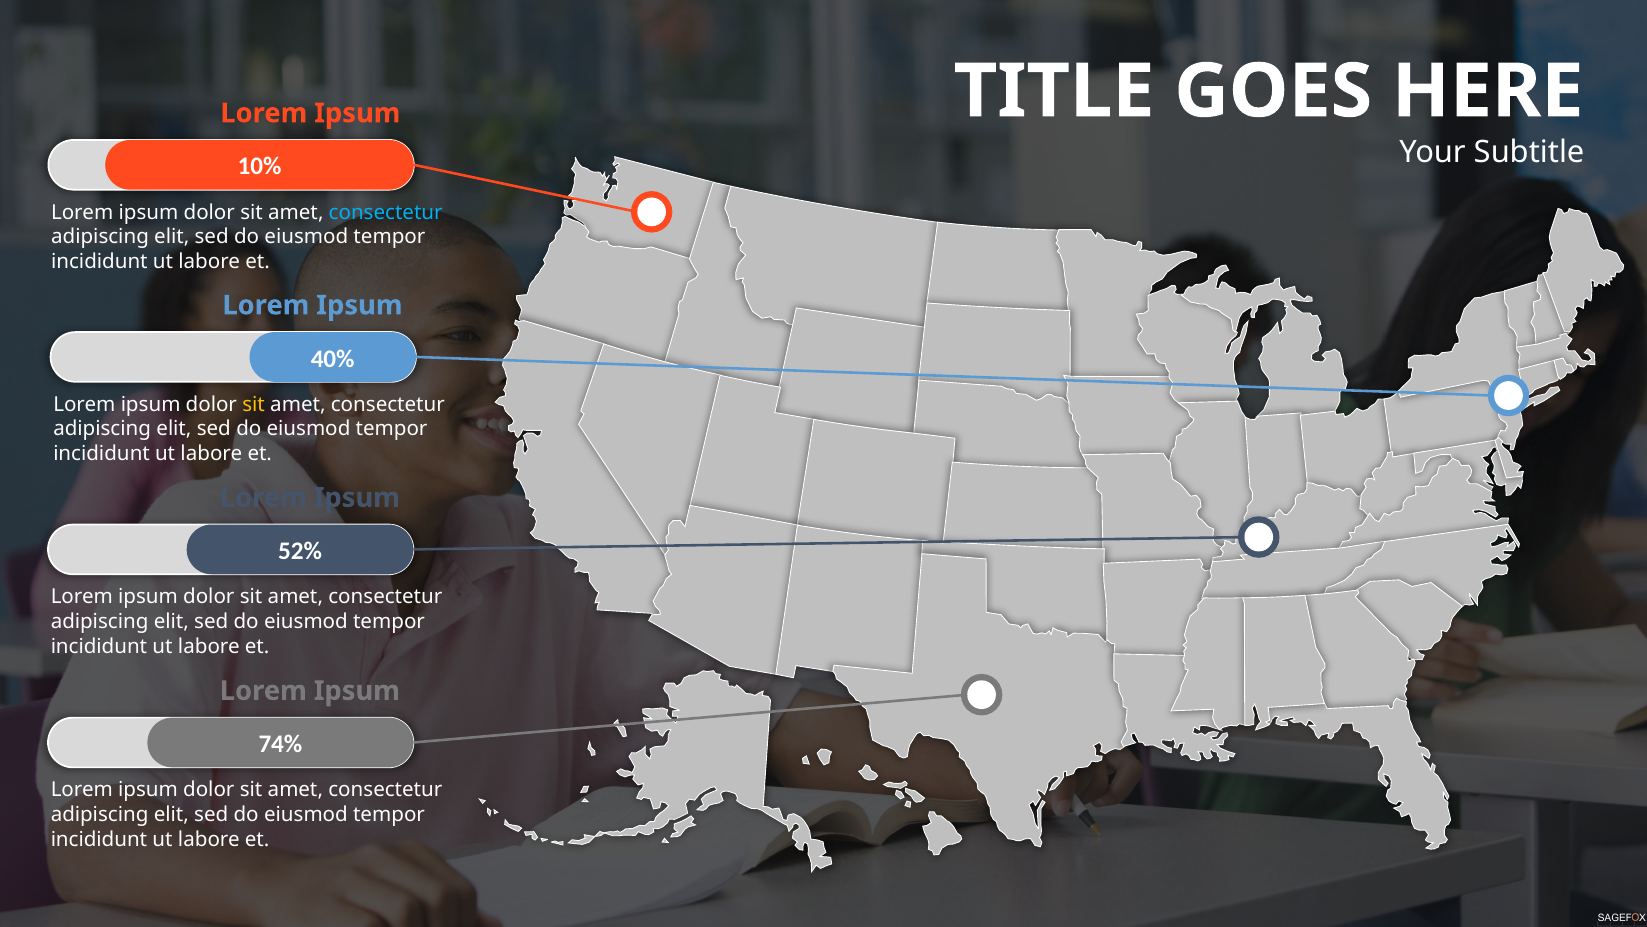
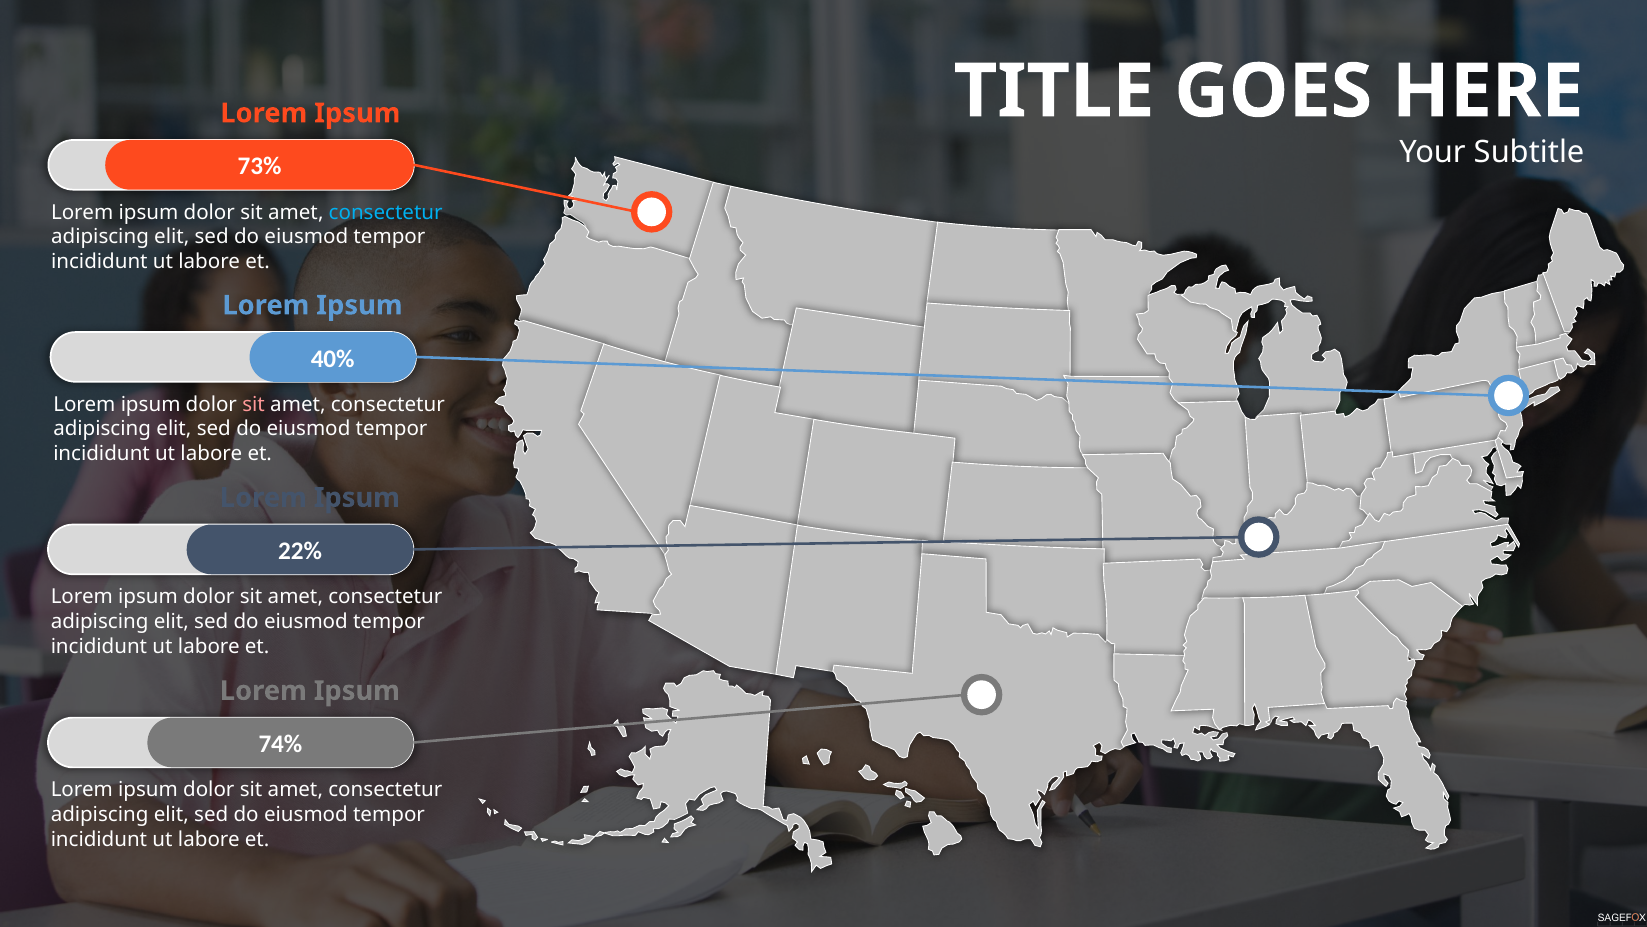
10%: 10% -> 73% (260, 166)
sit colour: yellow -> pink (254, 404)
52%: 52% -> 22% (300, 551)
